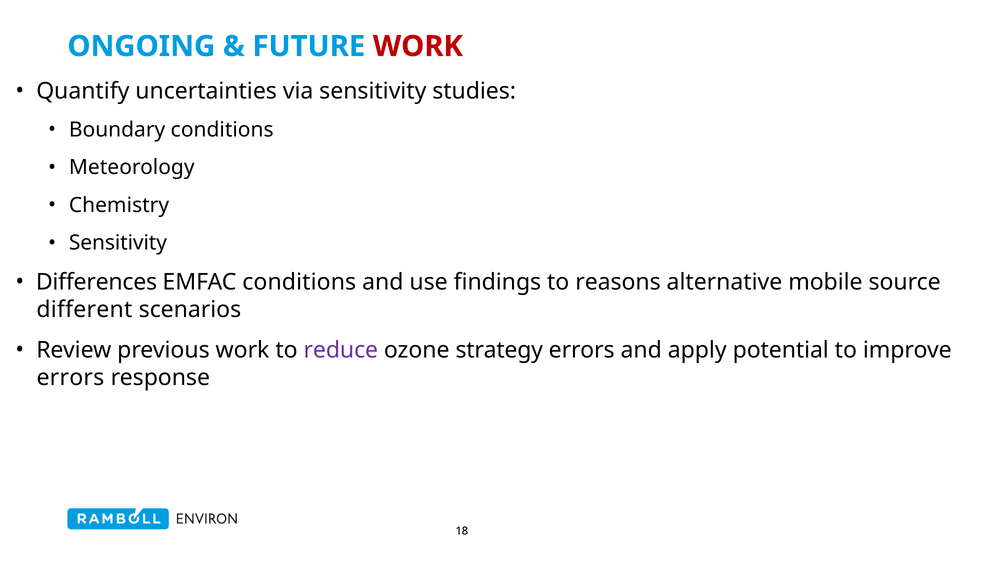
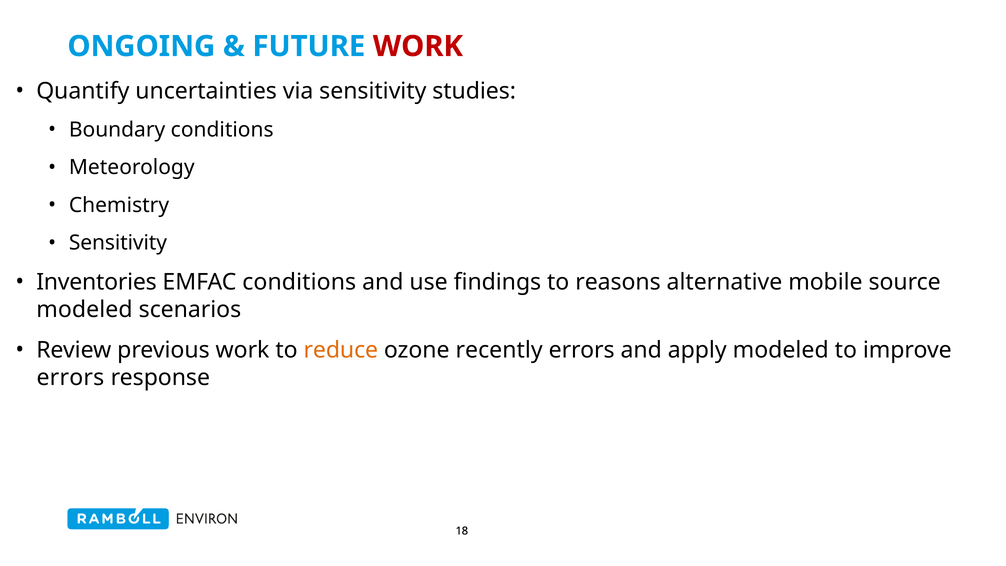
Differences: Differences -> Inventories (97, 282)
different: different -> modeled (84, 310)
reduce colour: purple -> orange (341, 350)
strategy: strategy -> recently (499, 350)
apply potential: potential -> modeled (781, 350)
